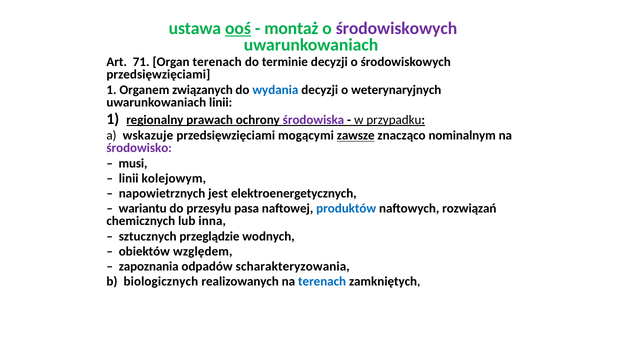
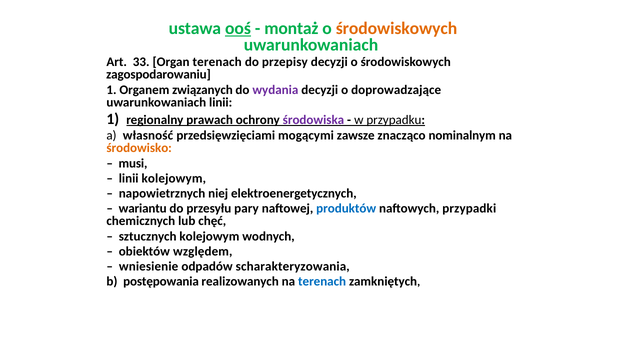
środowiskowych colour: purple -> orange (396, 28)
71: 71 -> 33 (141, 62)
terminie: terminie -> przepisy (285, 62)
przedsięwzięciami: przedsięwzięciami -> zagospodarowaniu (158, 75)
wydania colour: blue -> purple (275, 90)
weterynaryjnych: weterynaryjnych -> doprowadzające (396, 90)
wskazuje: wskazuje -> własność (148, 136)
zawsze underline: present -> none (356, 136)
środowisko colour: purple -> orange (139, 148)
jest: jest -> niej (218, 194)
pasa: pasa -> pary (246, 209)
rozwiązań: rozwiązań -> przypadki (469, 209)
inna: inna -> chęć (212, 221)
sztucznych przeglądzie: przeglądzie -> kolejowym (209, 236)
zapoznania: zapoznania -> wniesienie (149, 267)
biologicznych: biologicznych -> postępowania (161, 282)
